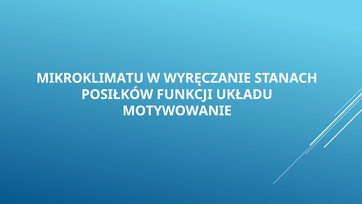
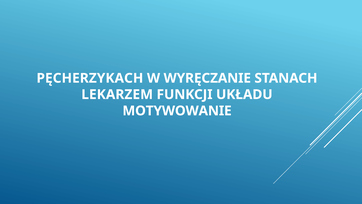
MIKROKLIMATU: MIKROKLIMATU -> PĘCHERZYKACH (90, 78)
POSIŁKÓW: POSIŁKÓW -> LEKARZEM (117, 94)
